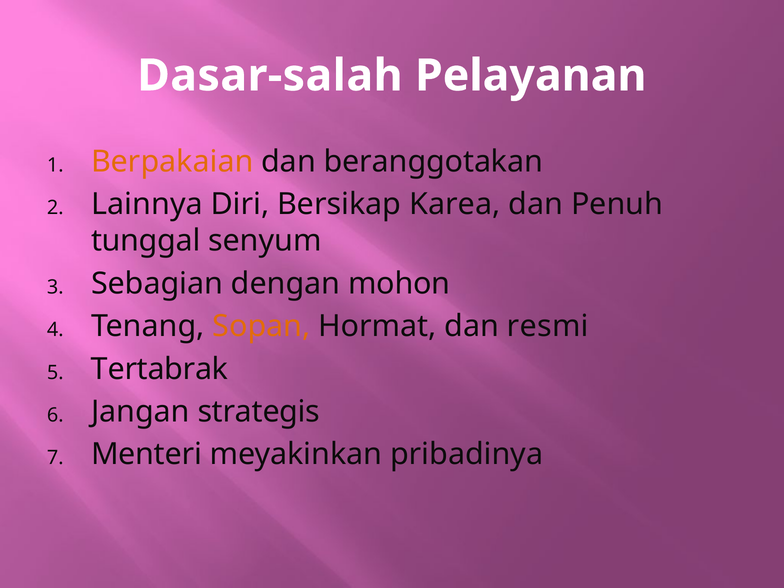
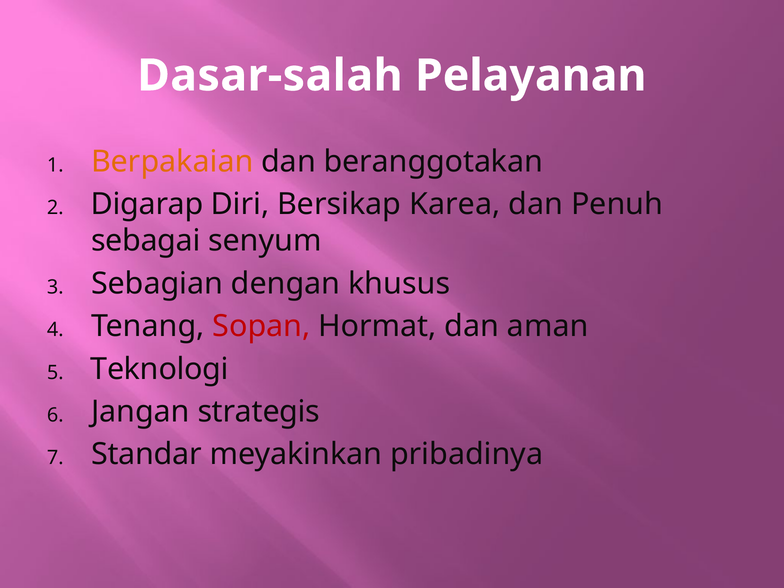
Lainnya: Lainnya -> Digarap (147, 204)
tunggal: tunggal -> sebagai (146, 241)
mohon: mohon -> khusus (399, 284)
Sopan colour: orange -> red (261, 326)
resmi: resmi -> aman (548, 326)
Tertabrak: Tertabrak -> Teknologi (160, 369)
Menteri: Menteri -> Standar (146, 454)
